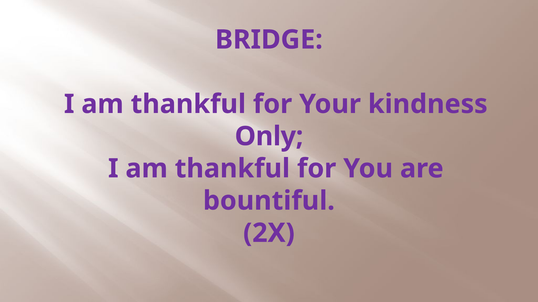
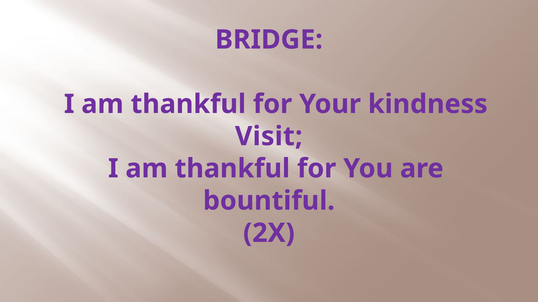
Only: Only -> Visit (269, 137)
